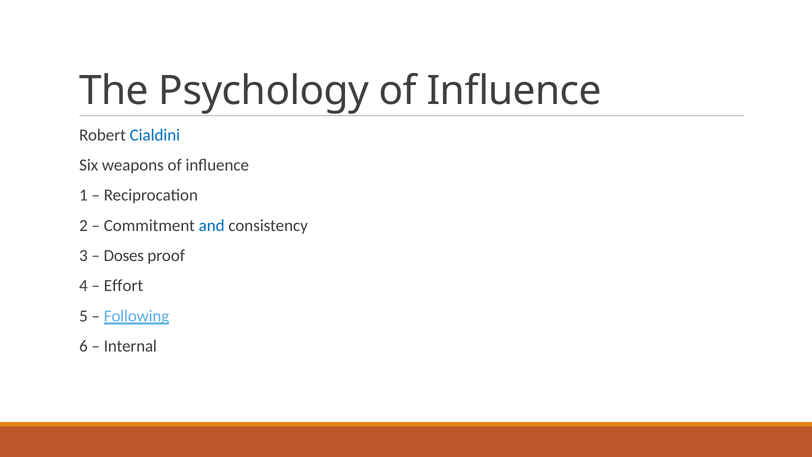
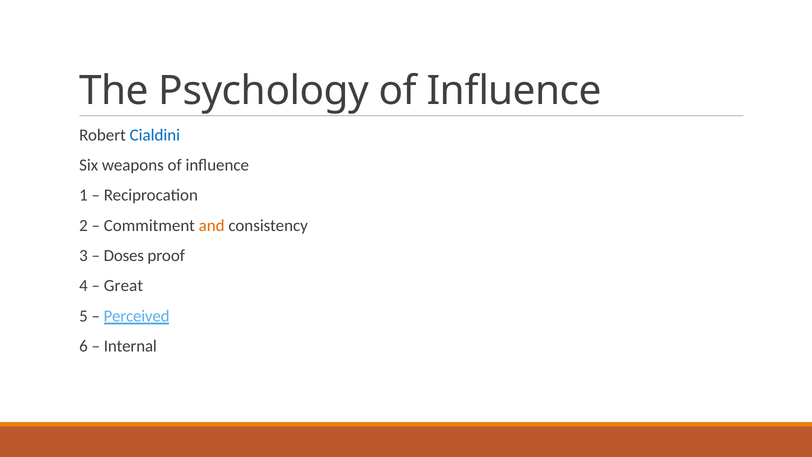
and colour: blue -> orange (212, 225)
Effort: Effort -> Great (123, 286)
Following: Following -> Perceived (137, 316)
